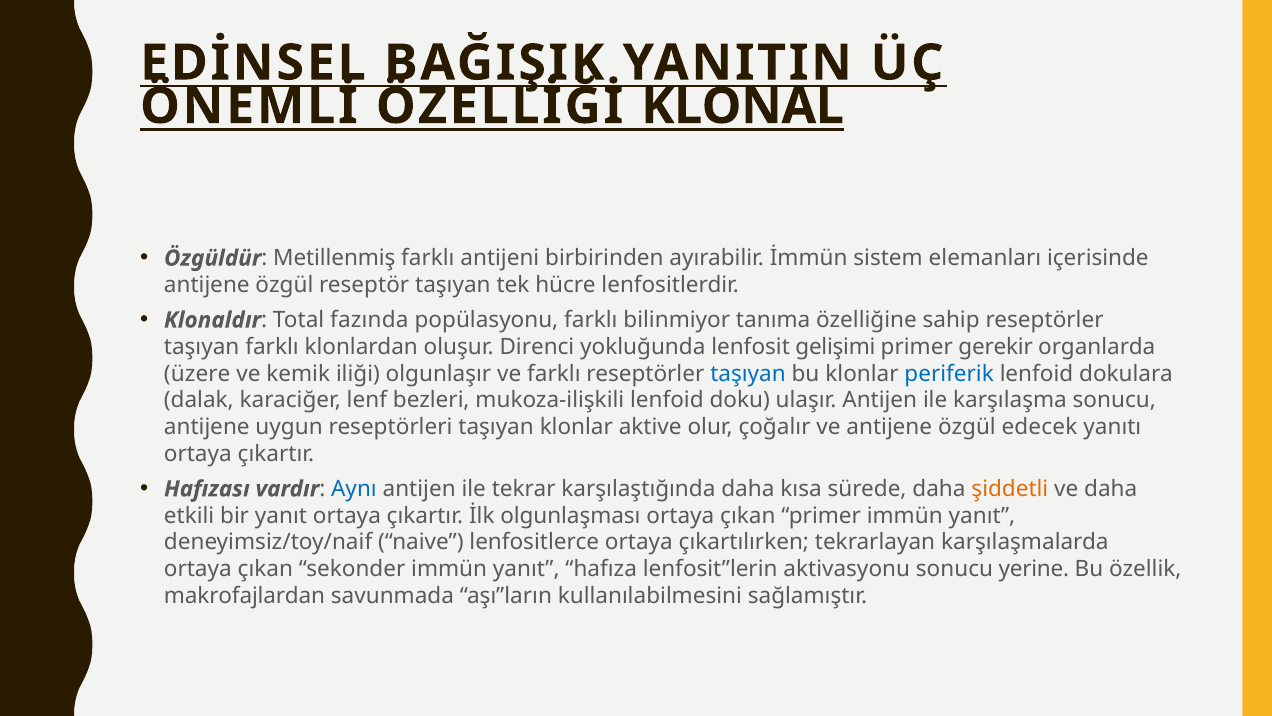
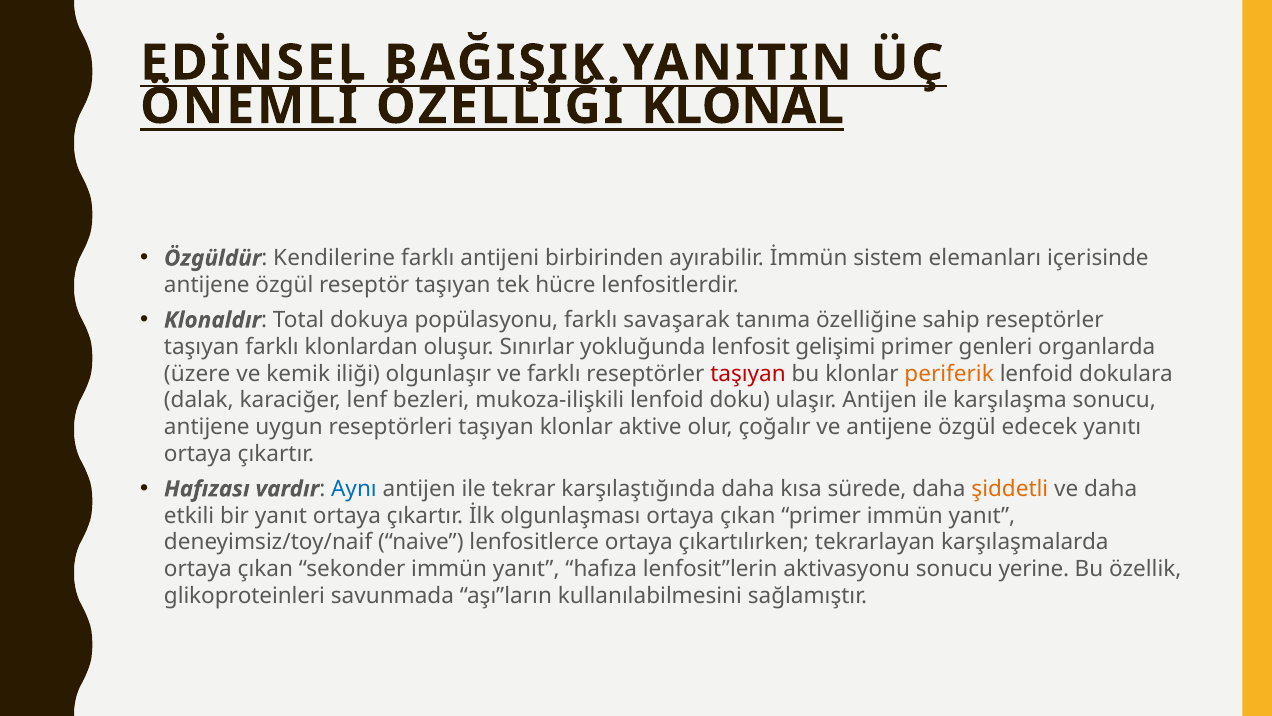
Metillenmiş: Metillenmiş -> Kendilerine (334, 258)
fazında: fazında -> dokuya (369, 320)
bilinmiyor: bilinmiyor -> savaşarak (677, 320)
Direnci: Direnci -> Sınırlar (537, 347)
gerekir: gerekir -> genleri (996, 347)
taşıyan colour: blue -> red (748, 373)
periferik colour: blue -> orange (949, 373)
makrofajlardan: makrofajlardan -> glikoproteinleri (245, 596)
